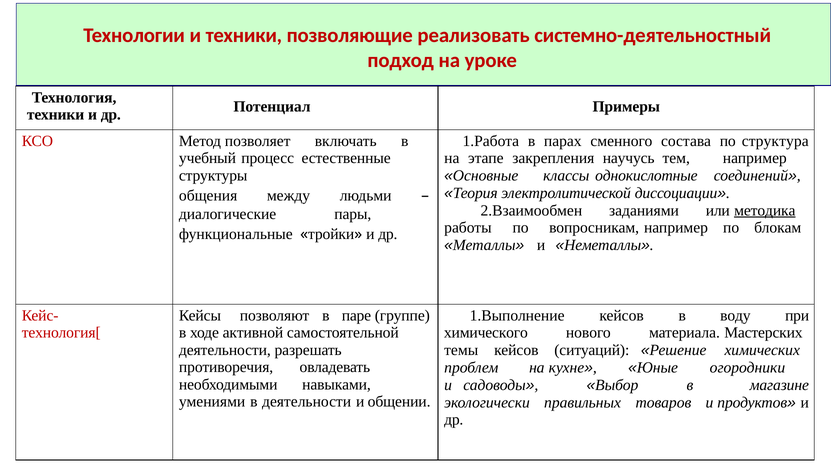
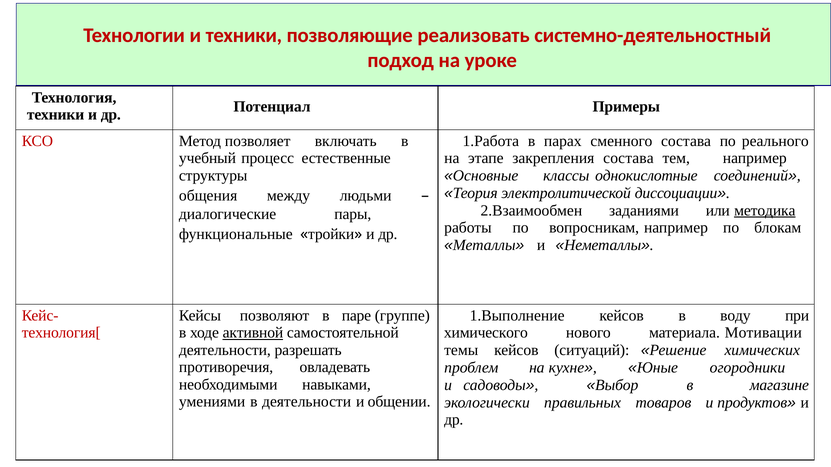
структура: структура -> реального (775, 141)
закрепления научусь: научусь -> состава (628, 158)
активной underline: none -> present (253, 333)
Мастерских: Мастерских -> Мотивации (763, 333)
